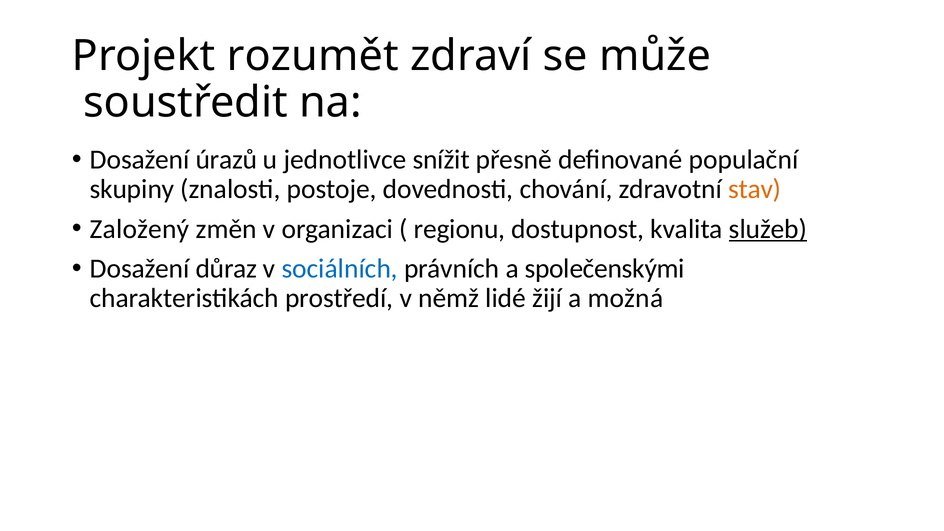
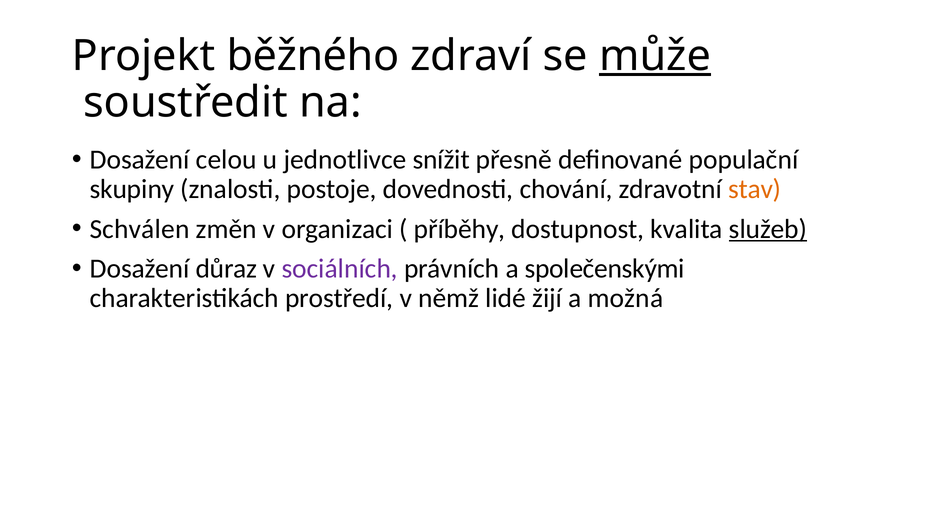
rozumět: rozumět -> běžného (313, 56)
může underline: none -> present (655, 56)
úrazů: úrazů -> celou (226, 160)
Založený: Založený -> Schválen (140, 229)
regionu: regionu -> příběhy (460, 229)
sociálních colour: blue -> purple (340, 269)
